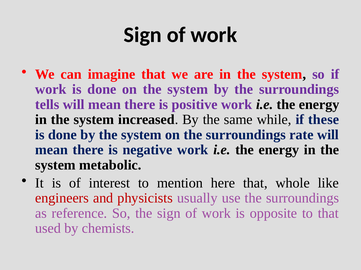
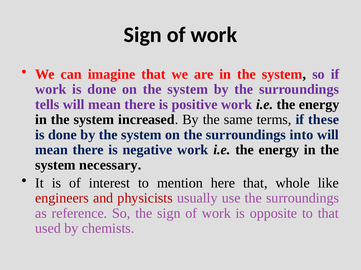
while: while -> terms (274, 120)
rate: rate -> into (301, 135)
metabolic: metabolic -> necessary (110, 165)
